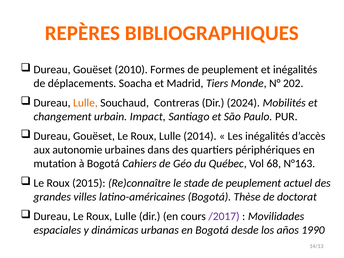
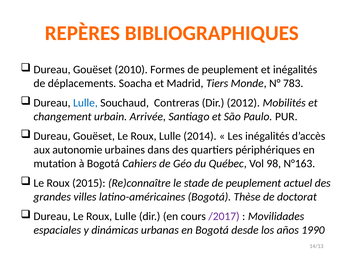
202: 202 -> 783 (293, 83)
Lulle colour: orange -> blue (85, 103)
2024: 2024 -> 2012 (243, 103)
Impact: Impact -> Arrivée (148, 117)
68: 68 -> 98 (274, 164)
